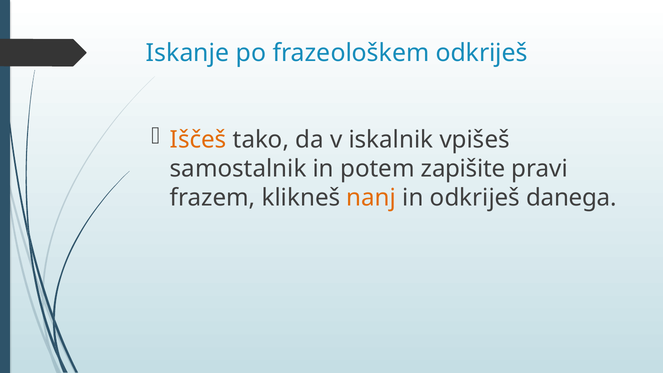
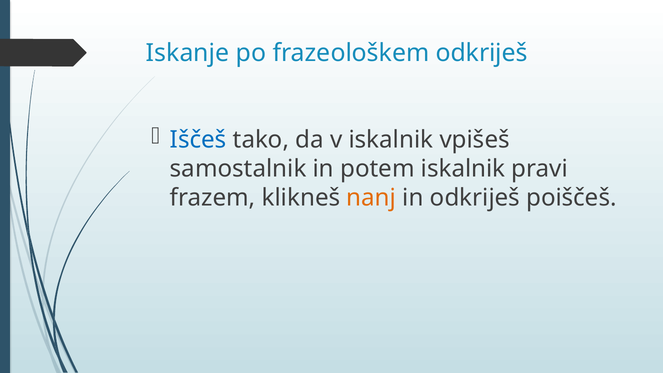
Iščeš colour: orange -> blue (198, 140)
potem zapišite: zapišite -> iskalnik (463, 169)
danega: danega -> poiščeš (571, 198)
